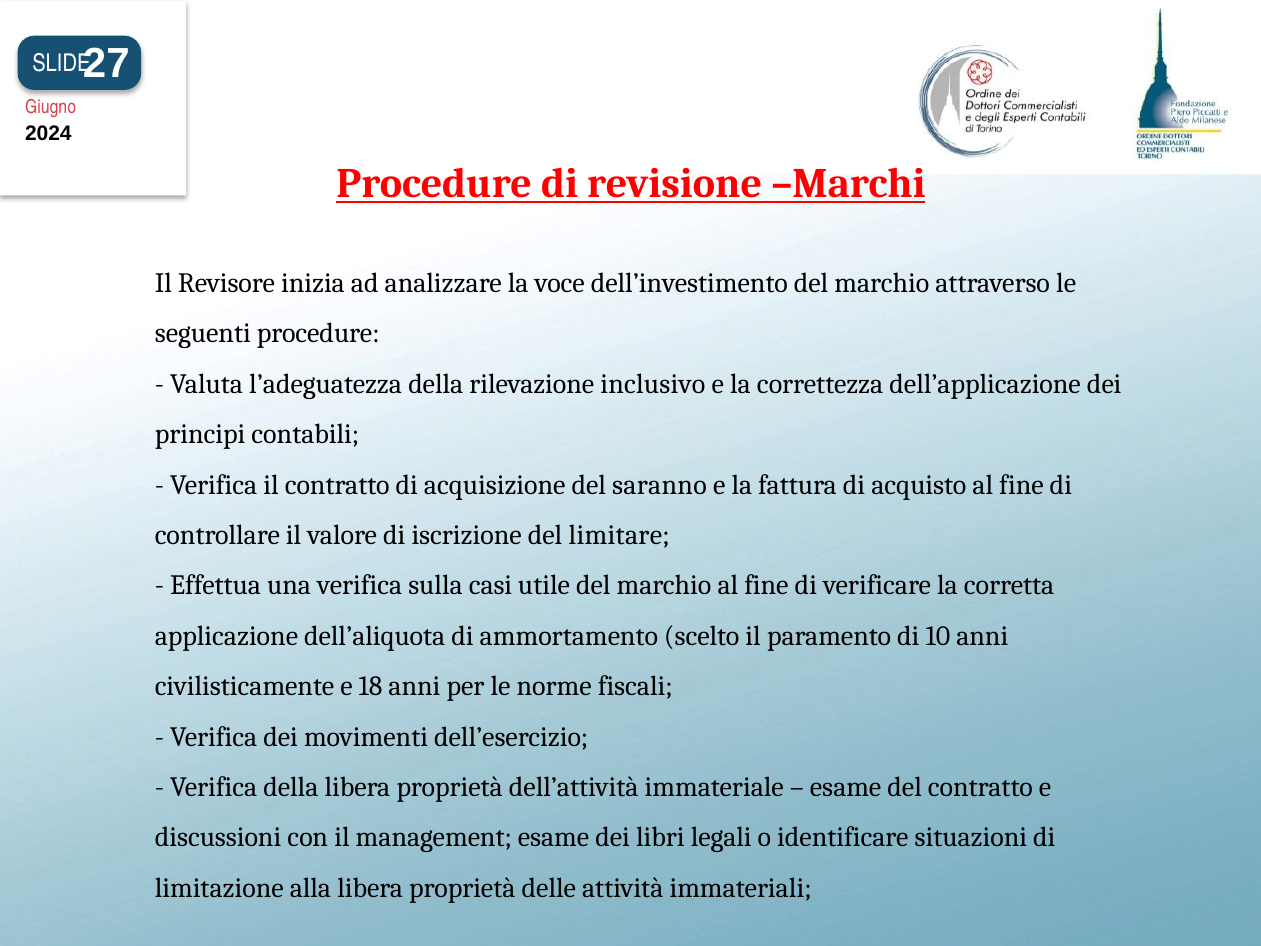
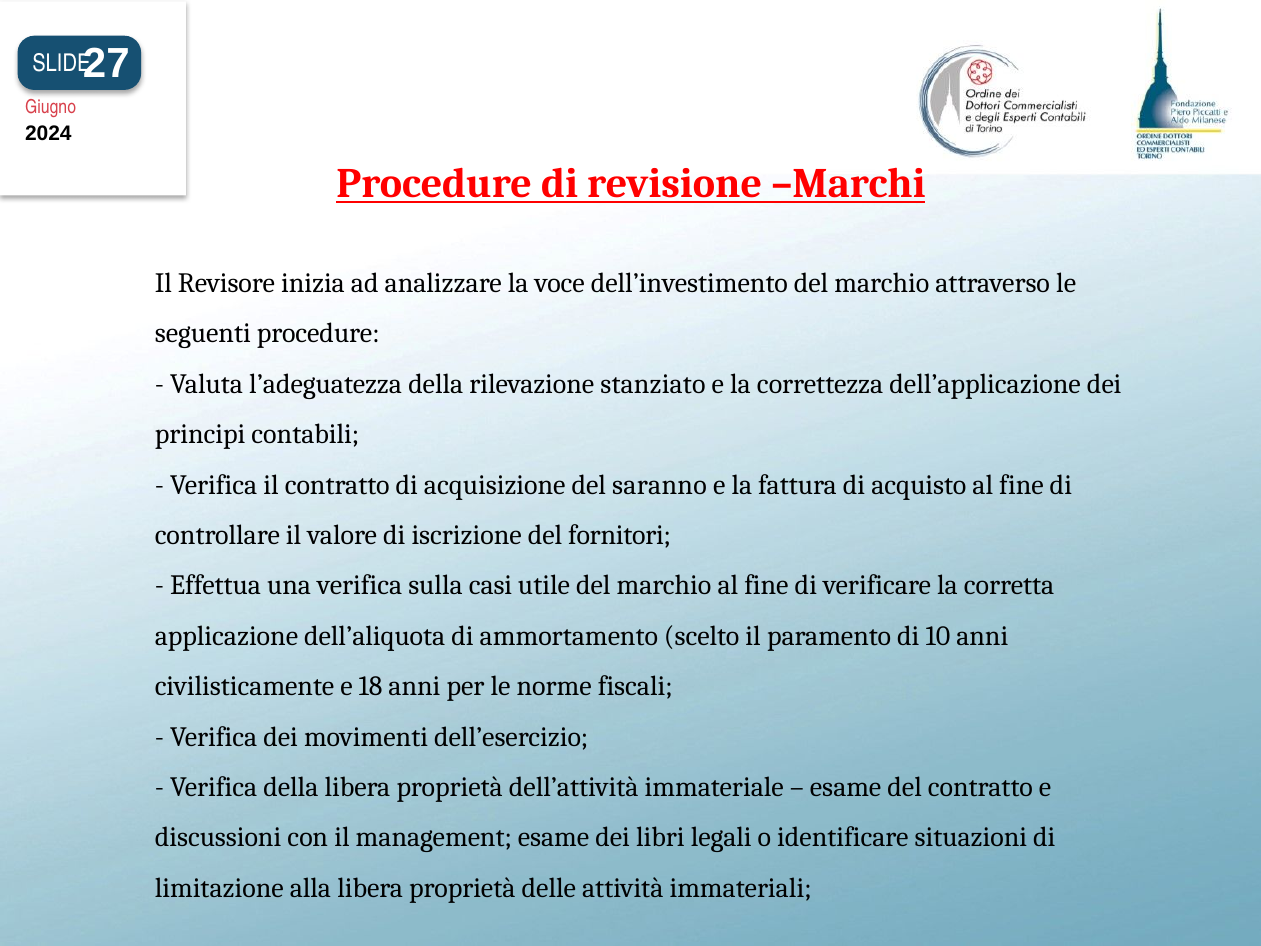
inclusivo: inclusivo -> stanziato (653, 384)
limitare: limitare -> fornitori (620, 535)
